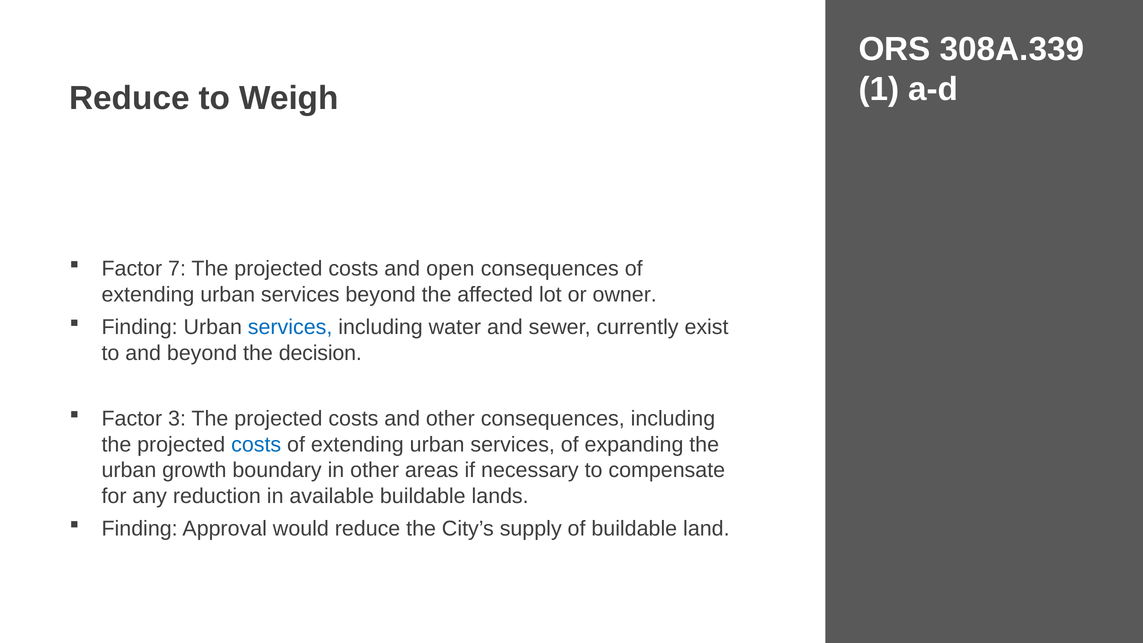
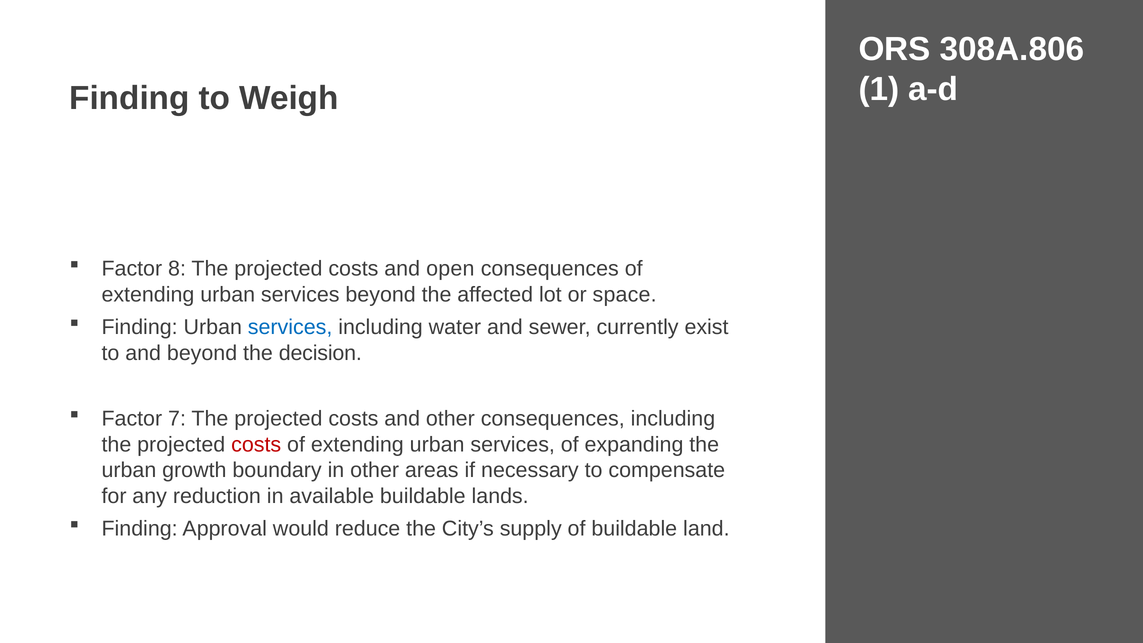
308A.339: 308A.339 -> 308A.806 (1012, 49)
Reduce: Reduce -> Finding (129, 98)
7: 7 -> 8 (177, 269)
owner: owner -> space (625, 294)
3: 3 -> 7 (177, 419)
costs colour: blue -> red (256, 445)
